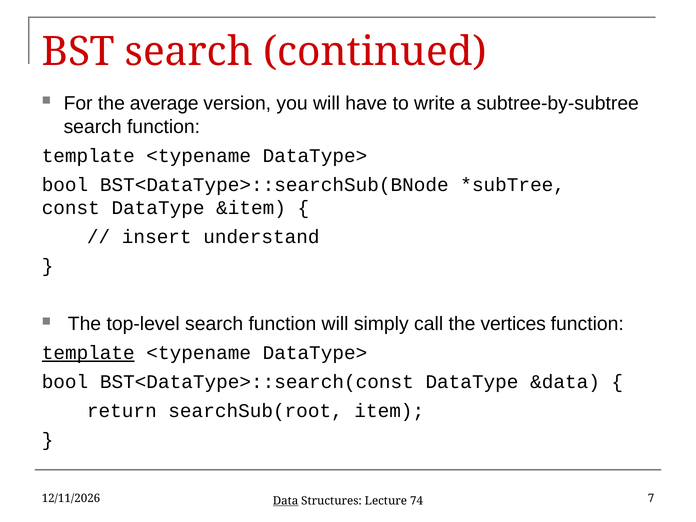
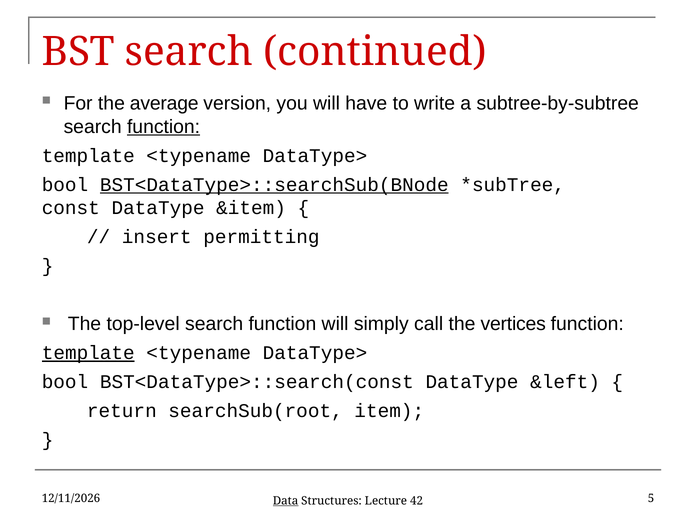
function underline: none -> present (164, 127)
BST<DataType>::searchSub(BNode underline: none -> present (274, 185)
understand: understand -> permitting (261, 237)
&data: &data -> &left (565, 382)
7: 7 -> 5 (651, 499)
74: 74 -> 42 (417, 501)
